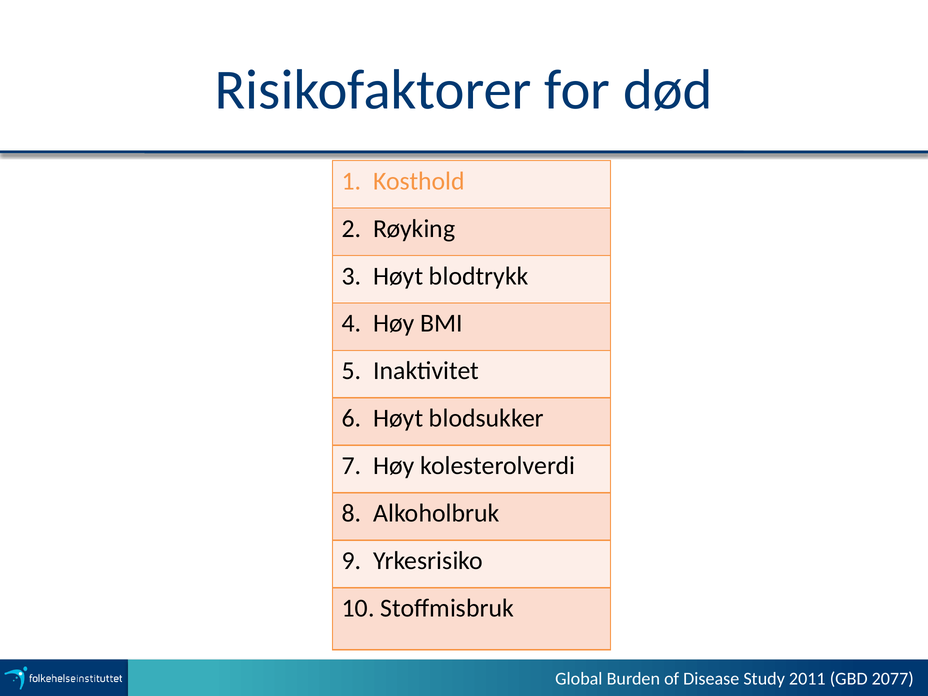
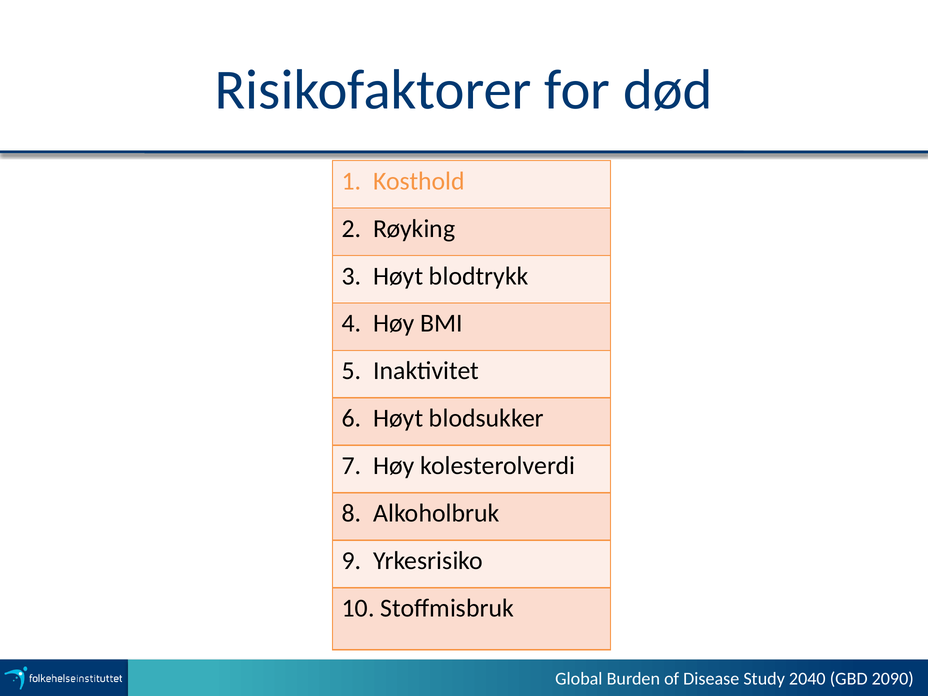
2011: 2011 -> 2040 (807, 679)
2077: 2077 -> 2090 (893, 679)
